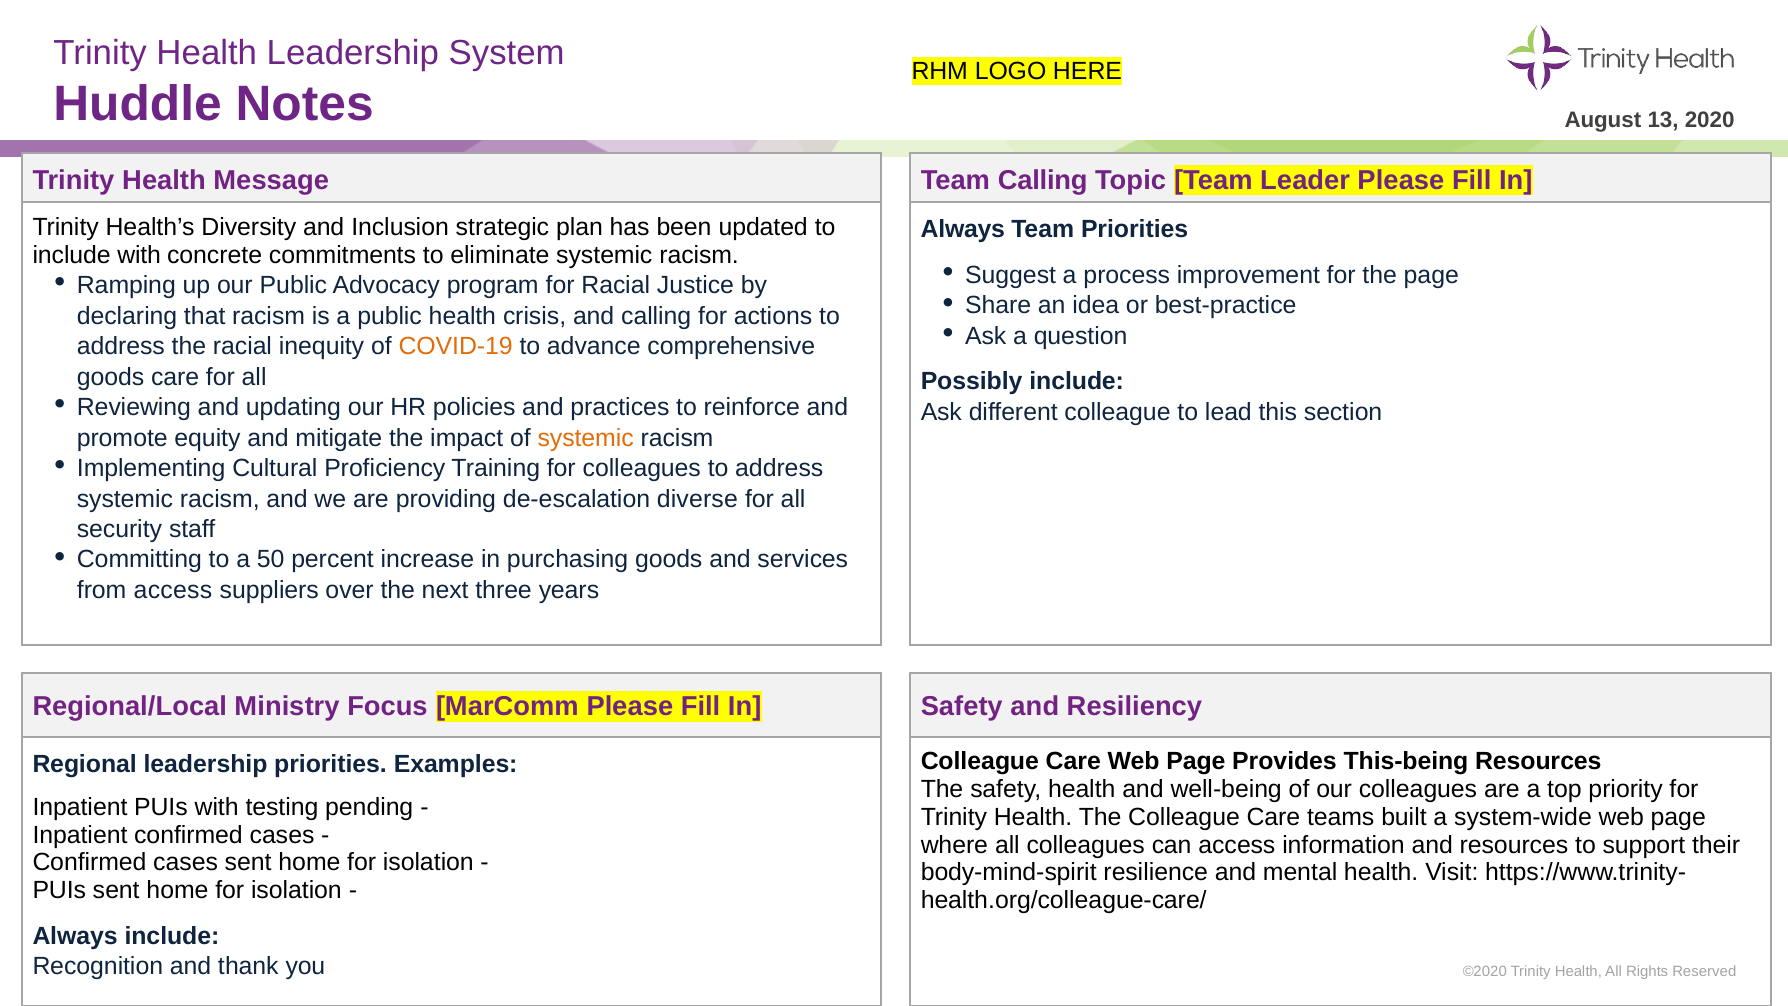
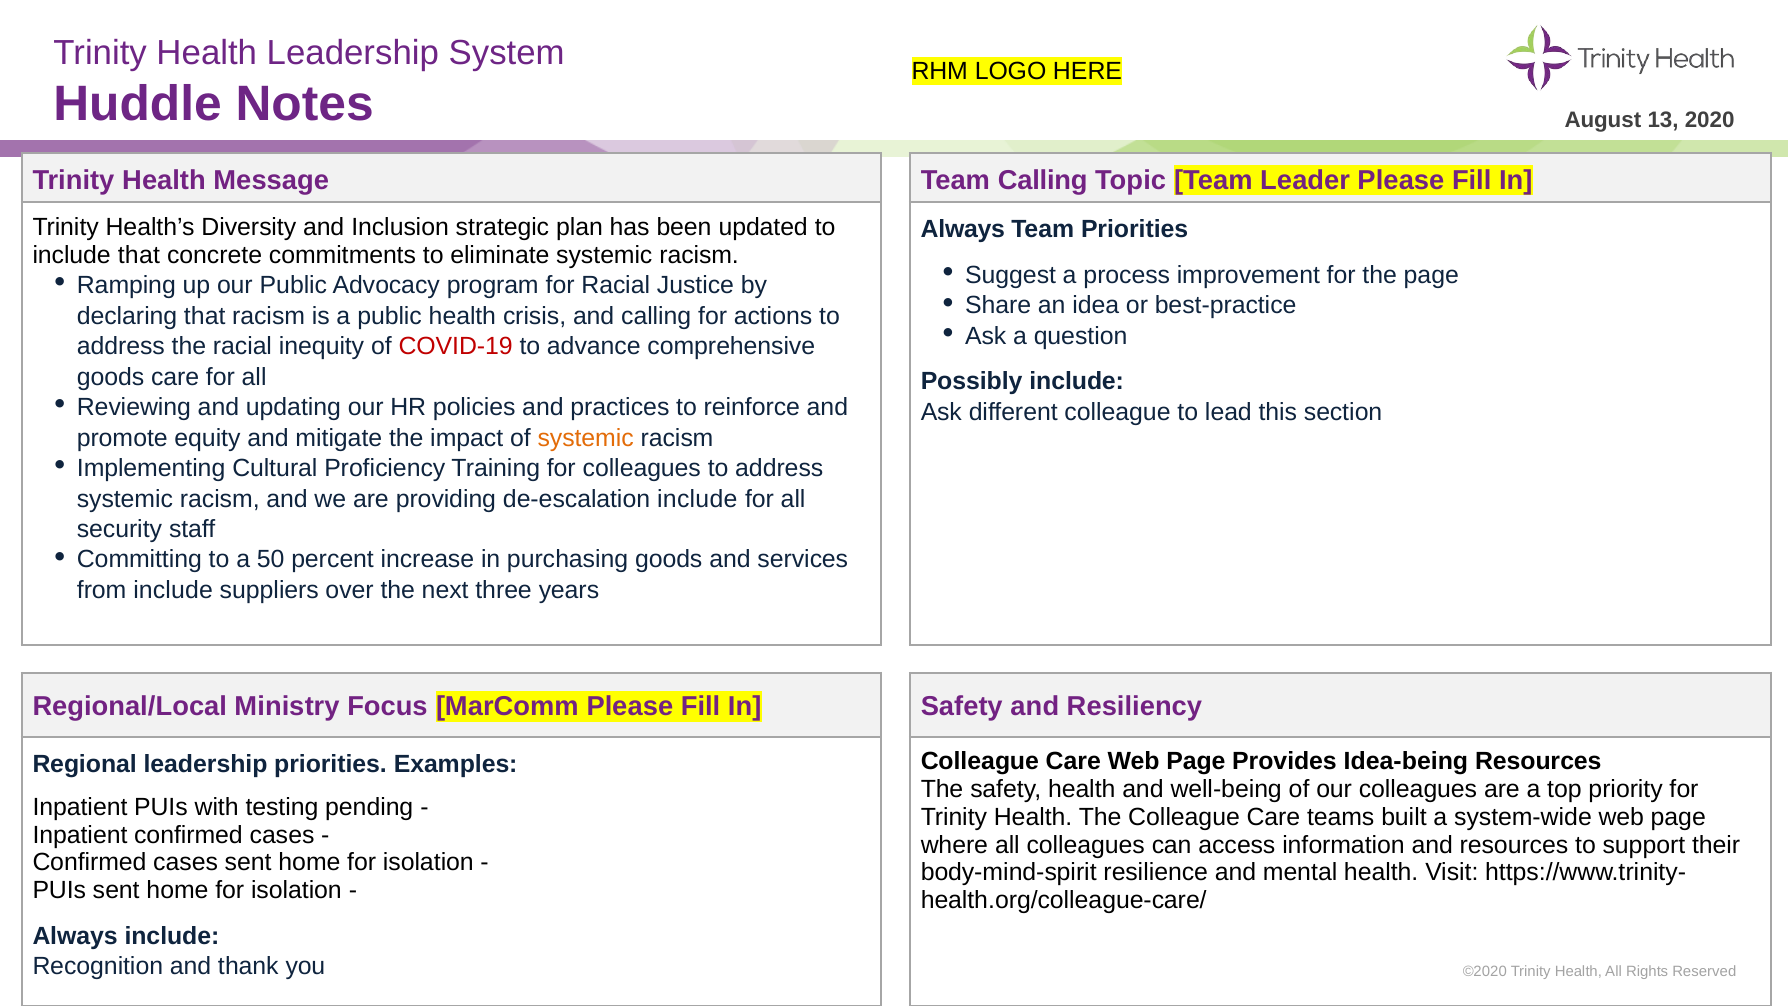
include with: with -> that (139, 255)
COVID-19 colour: orange -> red (456, 346)
de-escalation diverse: diverse -> include (697, 499)
from access: access -> include (173, 590)
This-being: This-being -> Idea-being (1406, 761)
